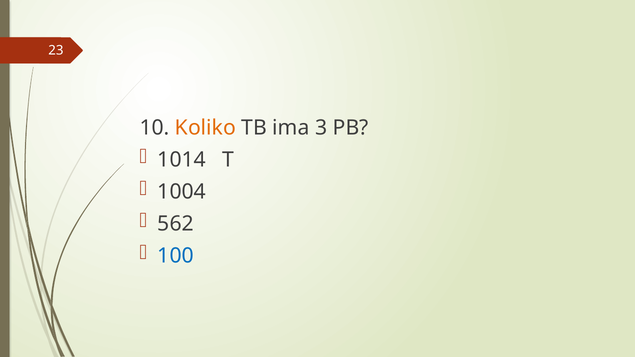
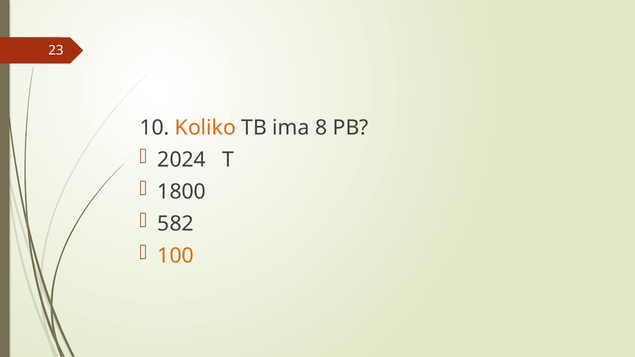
3: 3 -> 8 (321, 128)
1014: 1014 -> 2024 (182, 160)
1004: 1004 -> 1800 (182, 192)
562: 562 -> 582 (176, 224)
100 colour: blue -> orange (176, 256)
